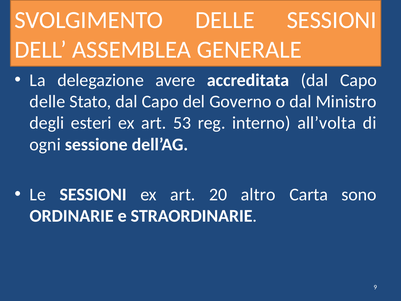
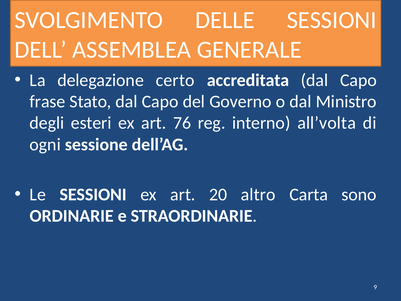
avere: avere -> certo (175, 80)
delle: delle -> frase (47, 102)
53: 53 -> 76 (182, 123)
